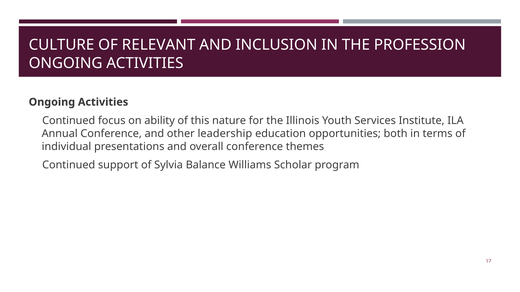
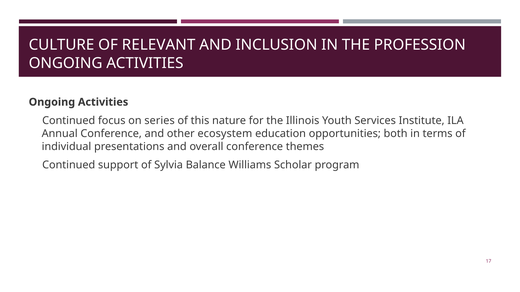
ability: ability -> series (160, 121)
leadership: leadership -> ecosystem (225, 134)
